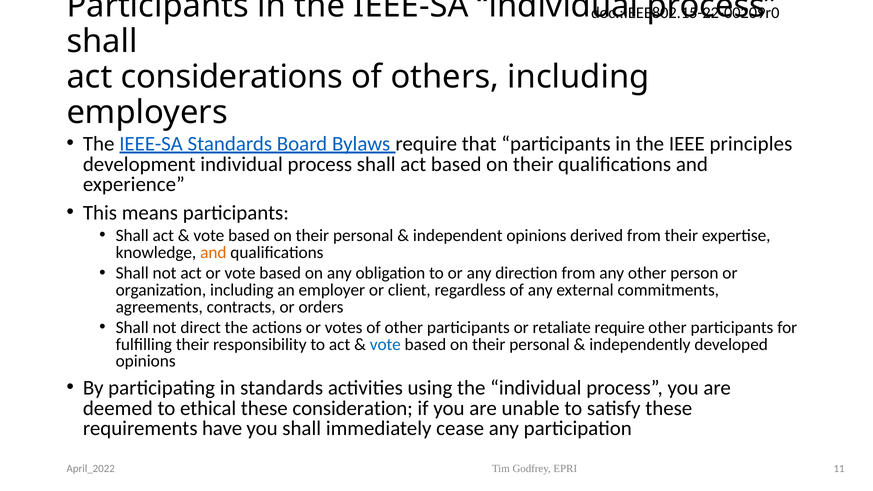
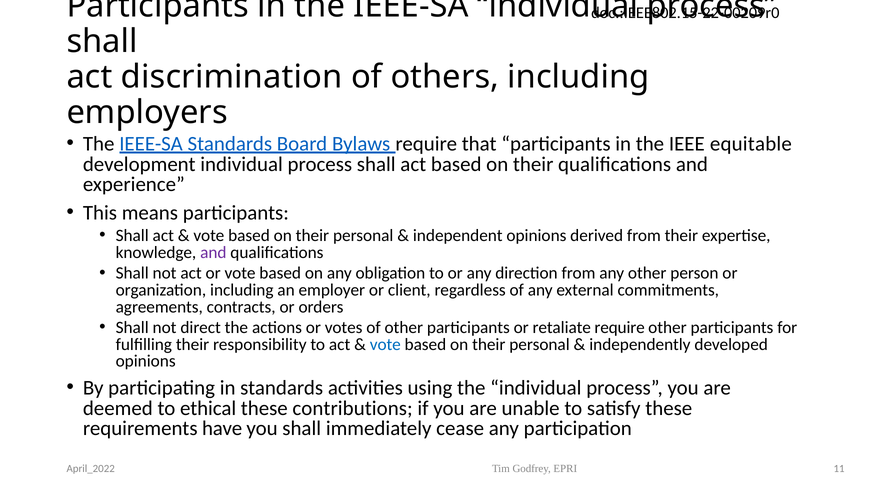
considerations: considerations -> discrimination (232, 77)
principles: principles -> equitable (751, 144)
and colour: orange -> purple (213, 252)
consideration: consideration -> contributions (353, 408)
